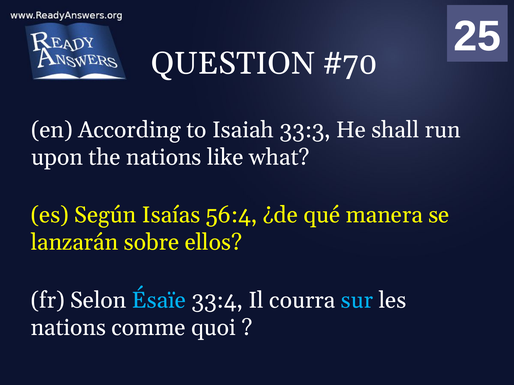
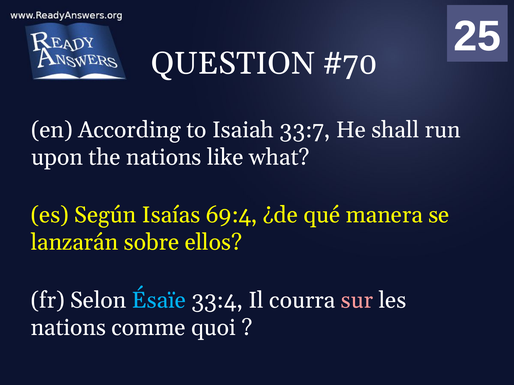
33:3: 33:3 -> 33:7 (305, 130)
56:4: 56:4 -> 69:4 (232, 215)
sur colour: light blue -> pink (357, 301)
